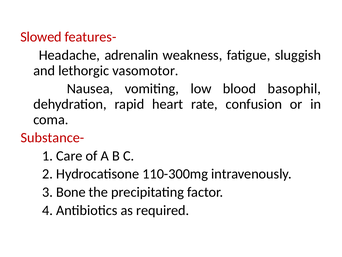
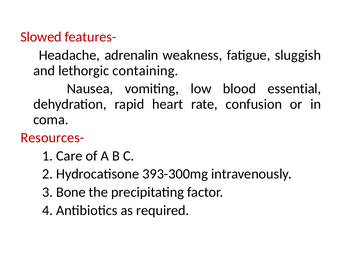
vasomotor: vasomotor -> containing (145, 70)
basophil: basophil -> essential (294, 89)
Substance-: Substance- -> Resources- (52, 137)
110-300mg: 110-300mg -> 393-300mg (175, 174)
